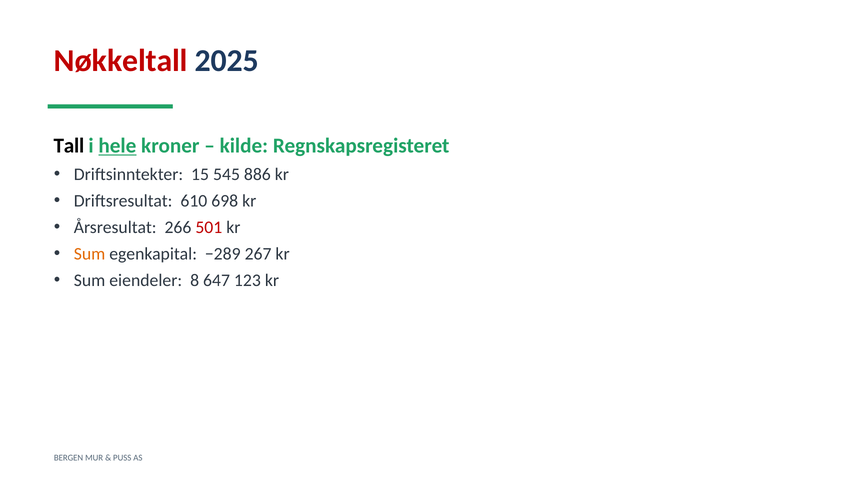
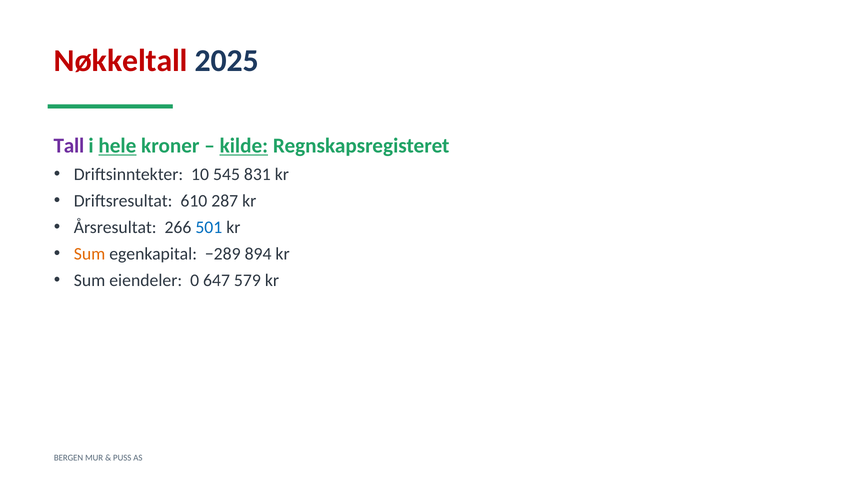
Tall colour: black -> purple (69, 146)
kilde underline: none -> present (244, 146)
15: 15 -> 10 (200, 174)
886: 886 -> 831 (257, 174)
698: 698 -> 287 (225, 201)
501 colour: red -> blue (209, 227)
267: 267 -> 894 (258, 254)
8: 8 -> 0 (195, 280)
123: 123 -> 579 (247, 280)
